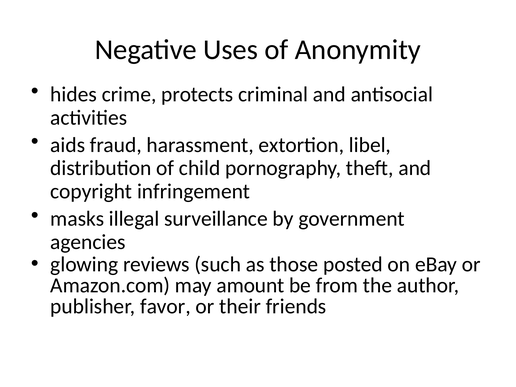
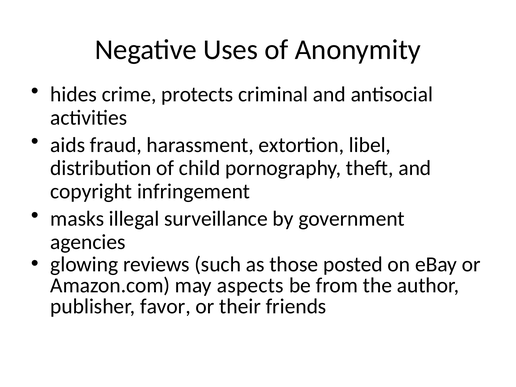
amount: amount -> aspects (250, 285)
